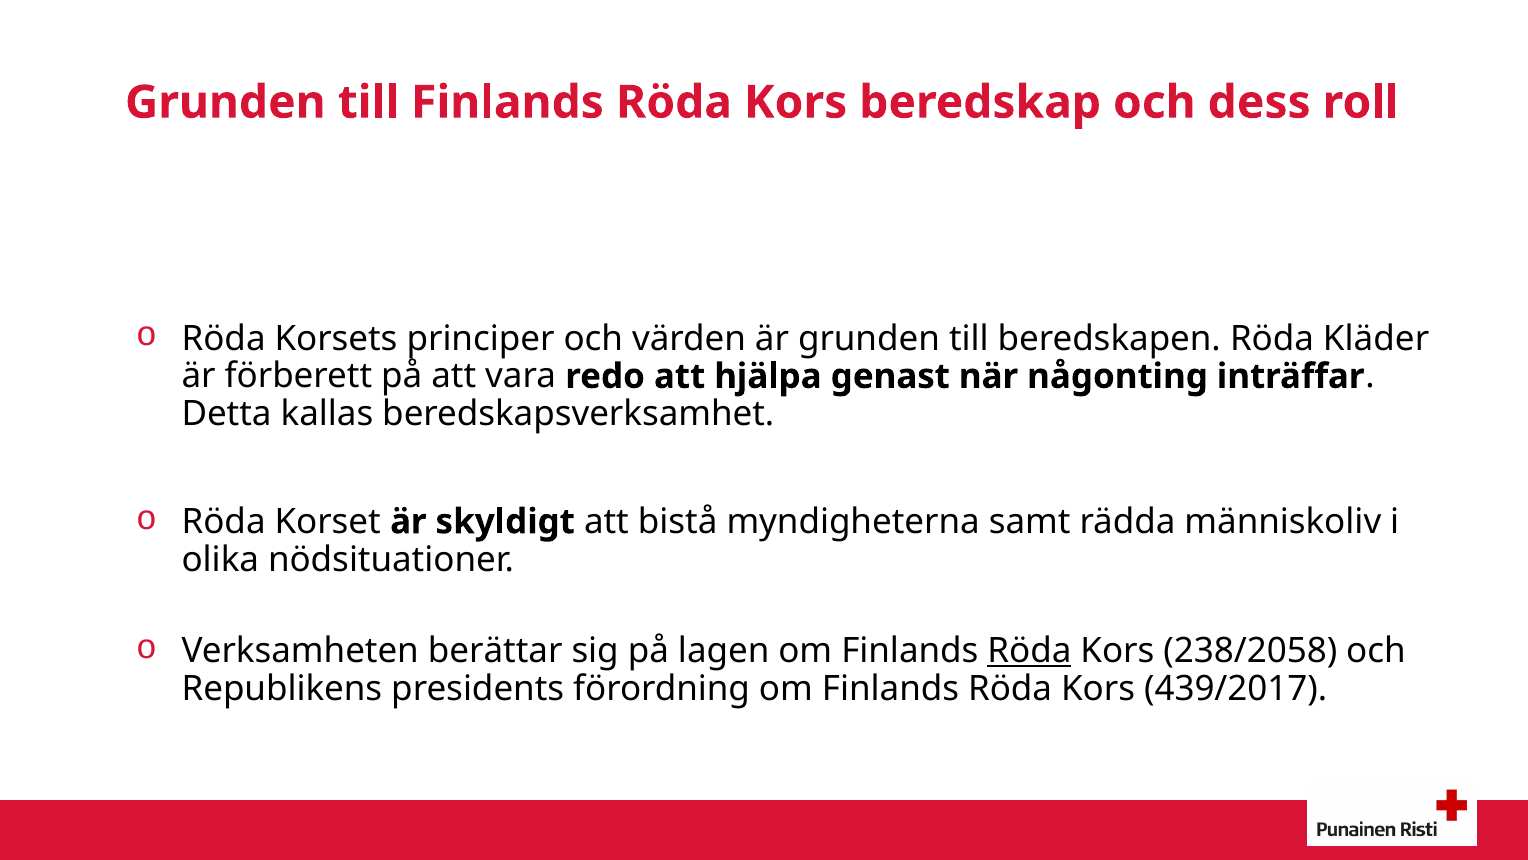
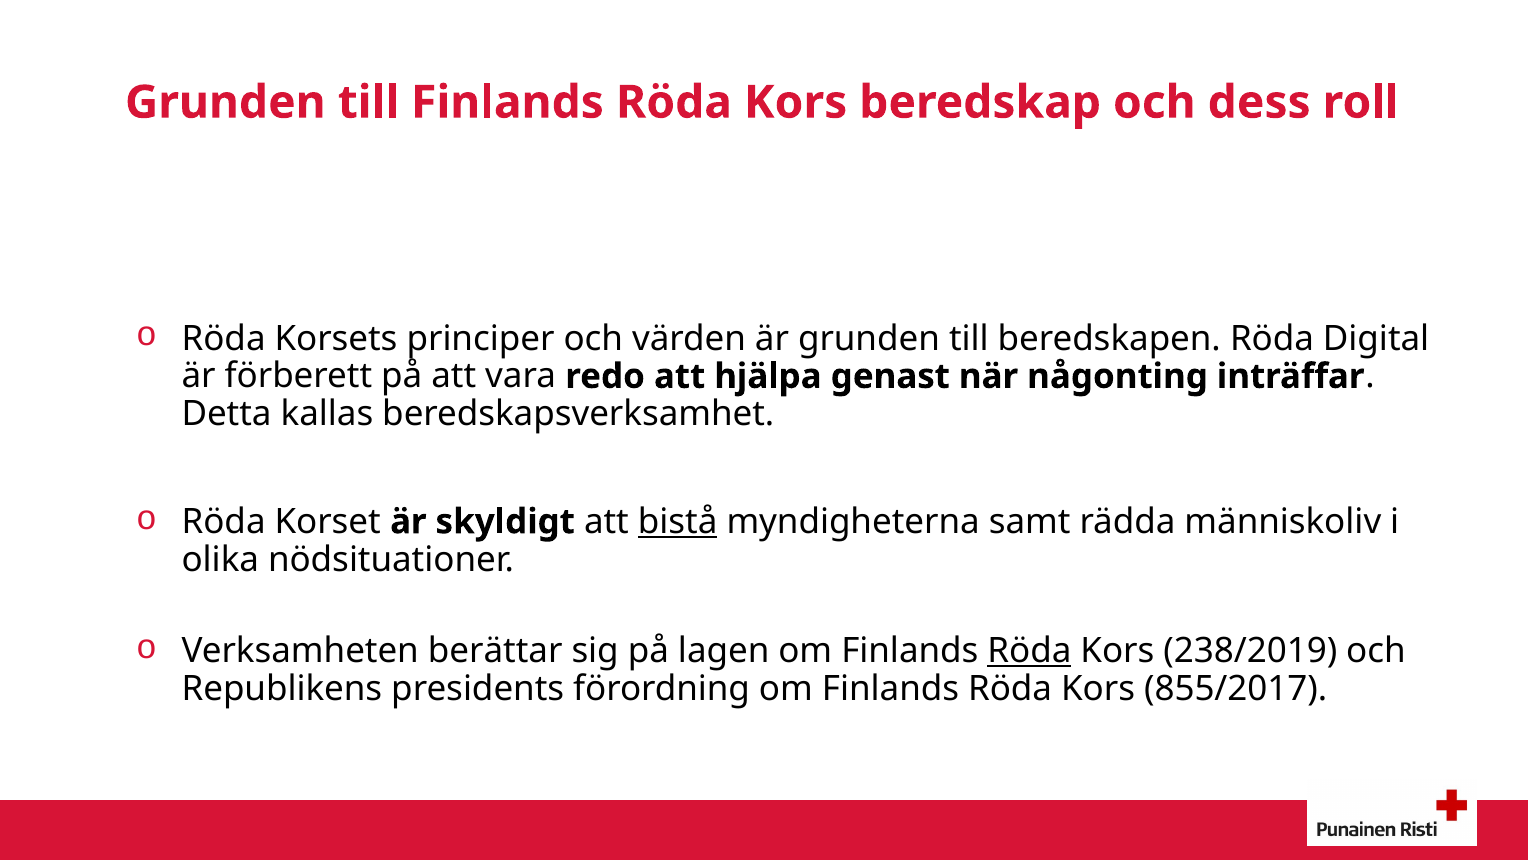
Kläder: Kläder -> Digital (1376, 338)
bistå underline: none -> present (678, 521)
238/2058: 238/2058 -> 238/2019 (1250, 651)
439/2017: 439/2017 -> 855/2017 (1236, 689)
